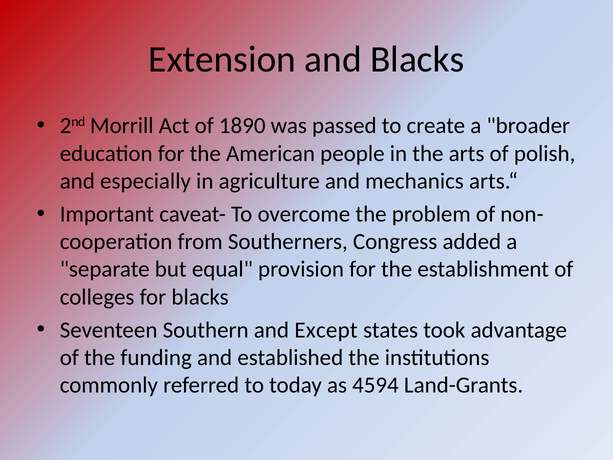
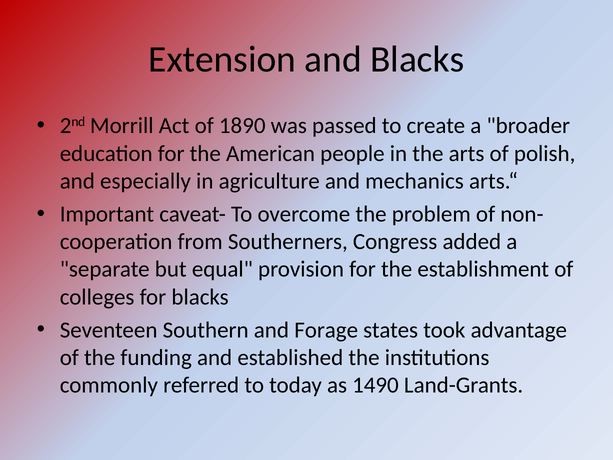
Except: Except -> Forage (326, 330)
4594: 4594 -> 1490 (375, 385)
